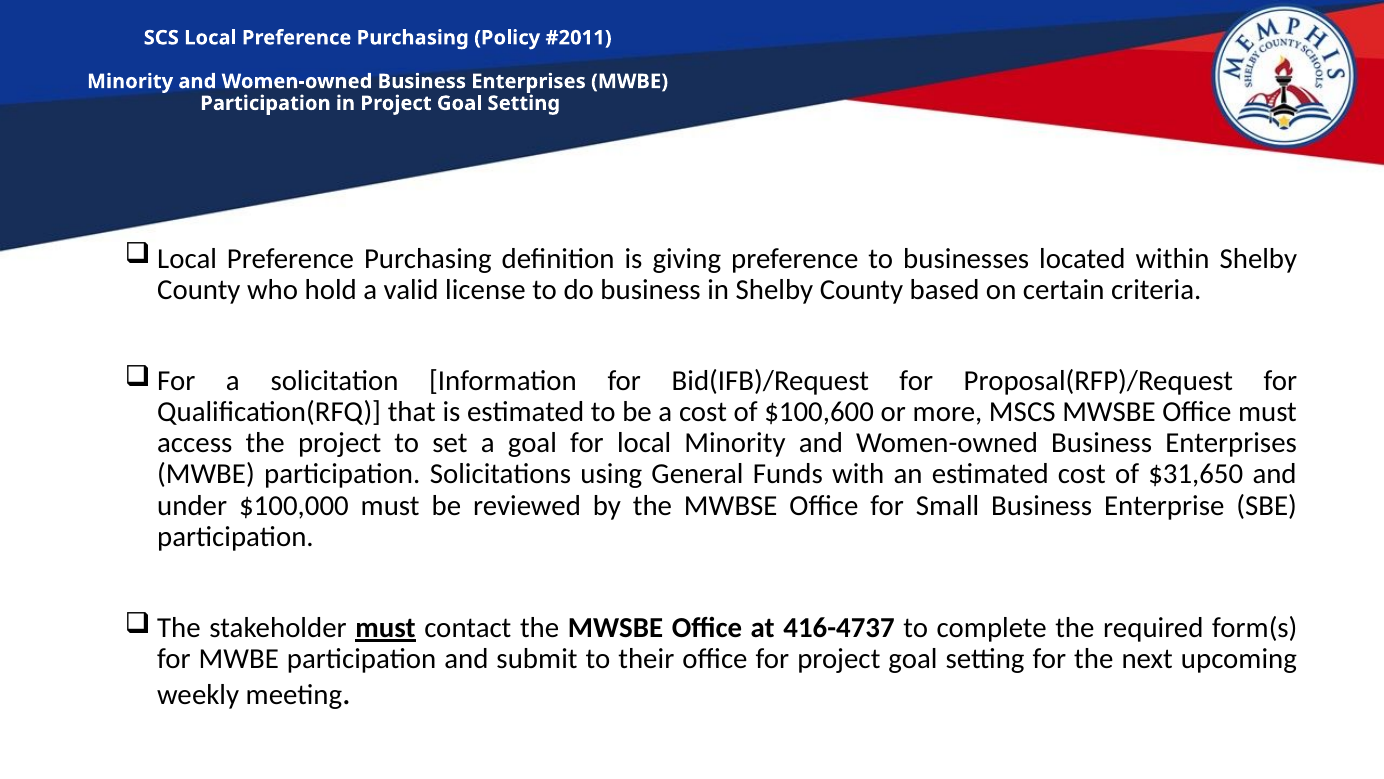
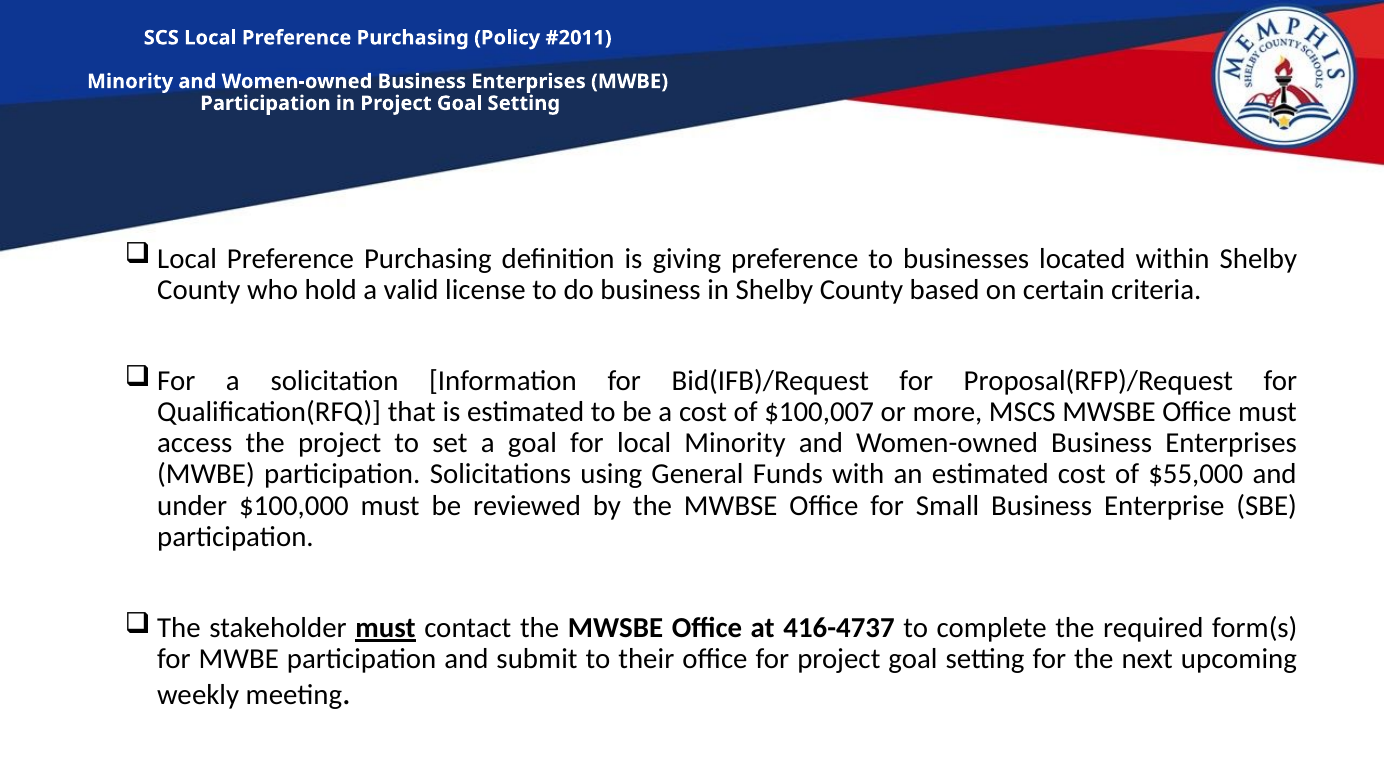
$100,600: $100,600 -> $100,007 (819, 412)
$31,650: $31,650 -> $55,000 (1196, 474)
